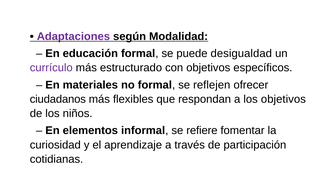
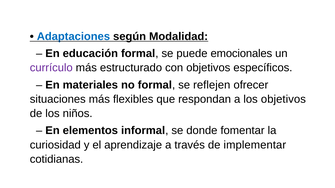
Adaptaciones colour: purple -> blue (73, 36)
desigualdad: desigualdad -> emocionales (241, 54)
ciudadanos: ciudadanos -> situaciones (58, 99)
refiere: refiere -> donde (202, 131)
participación: participación -> implementar (255, 145)
